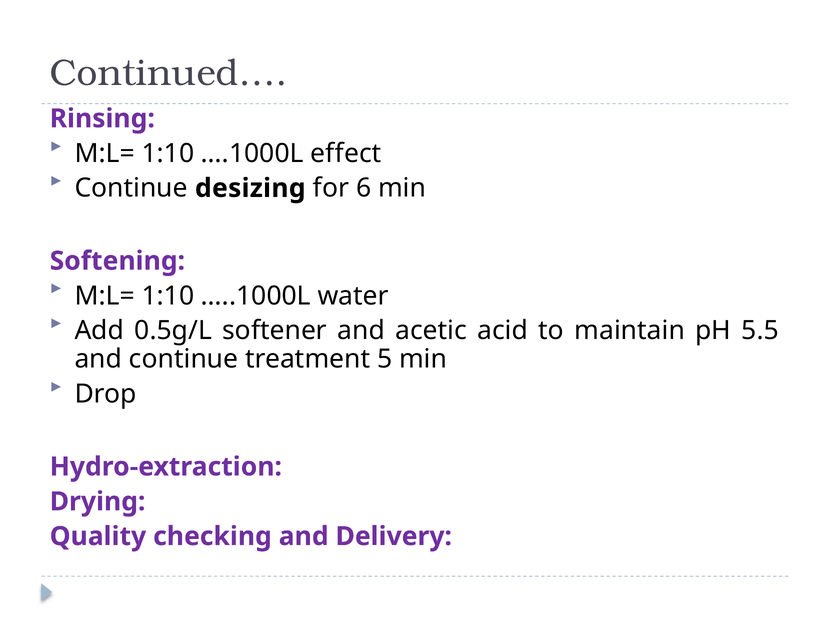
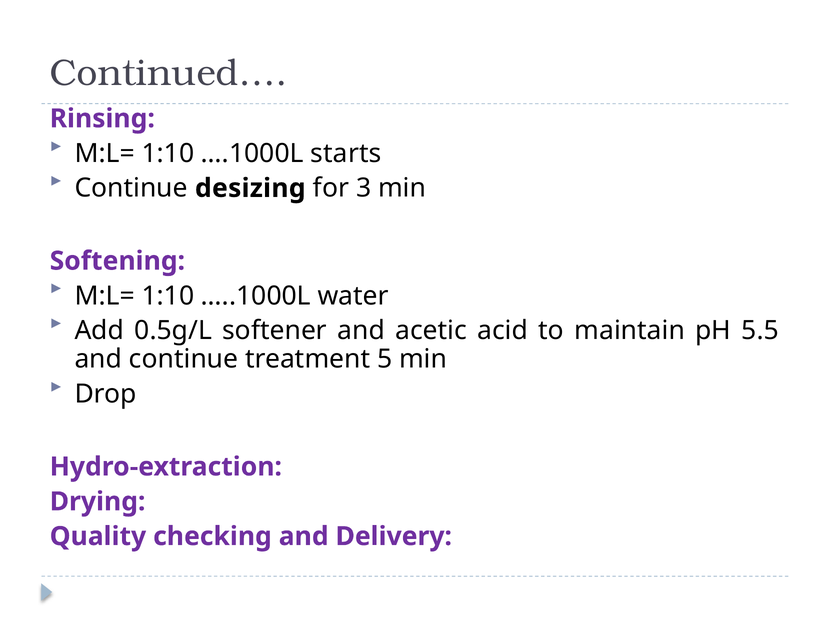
effect: effect -> starts (346, 153)
6: 6 -> 3 (364, 188)
